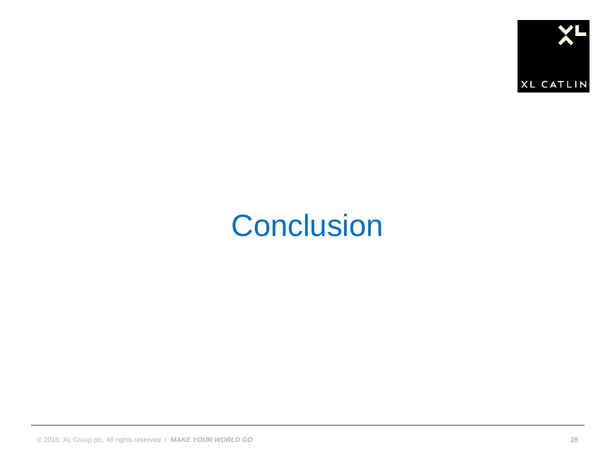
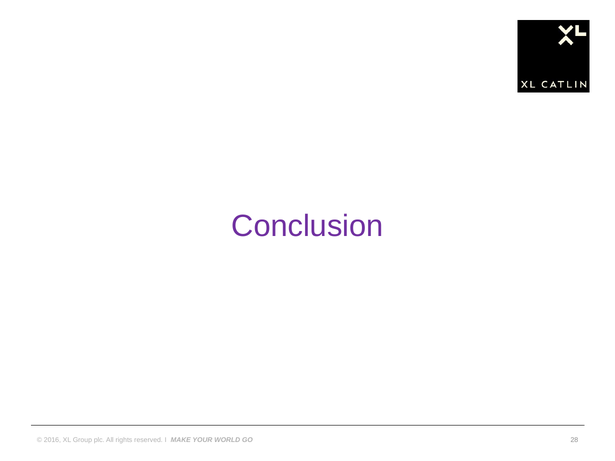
Conclusion colour: blue -> purple (307, 226)
